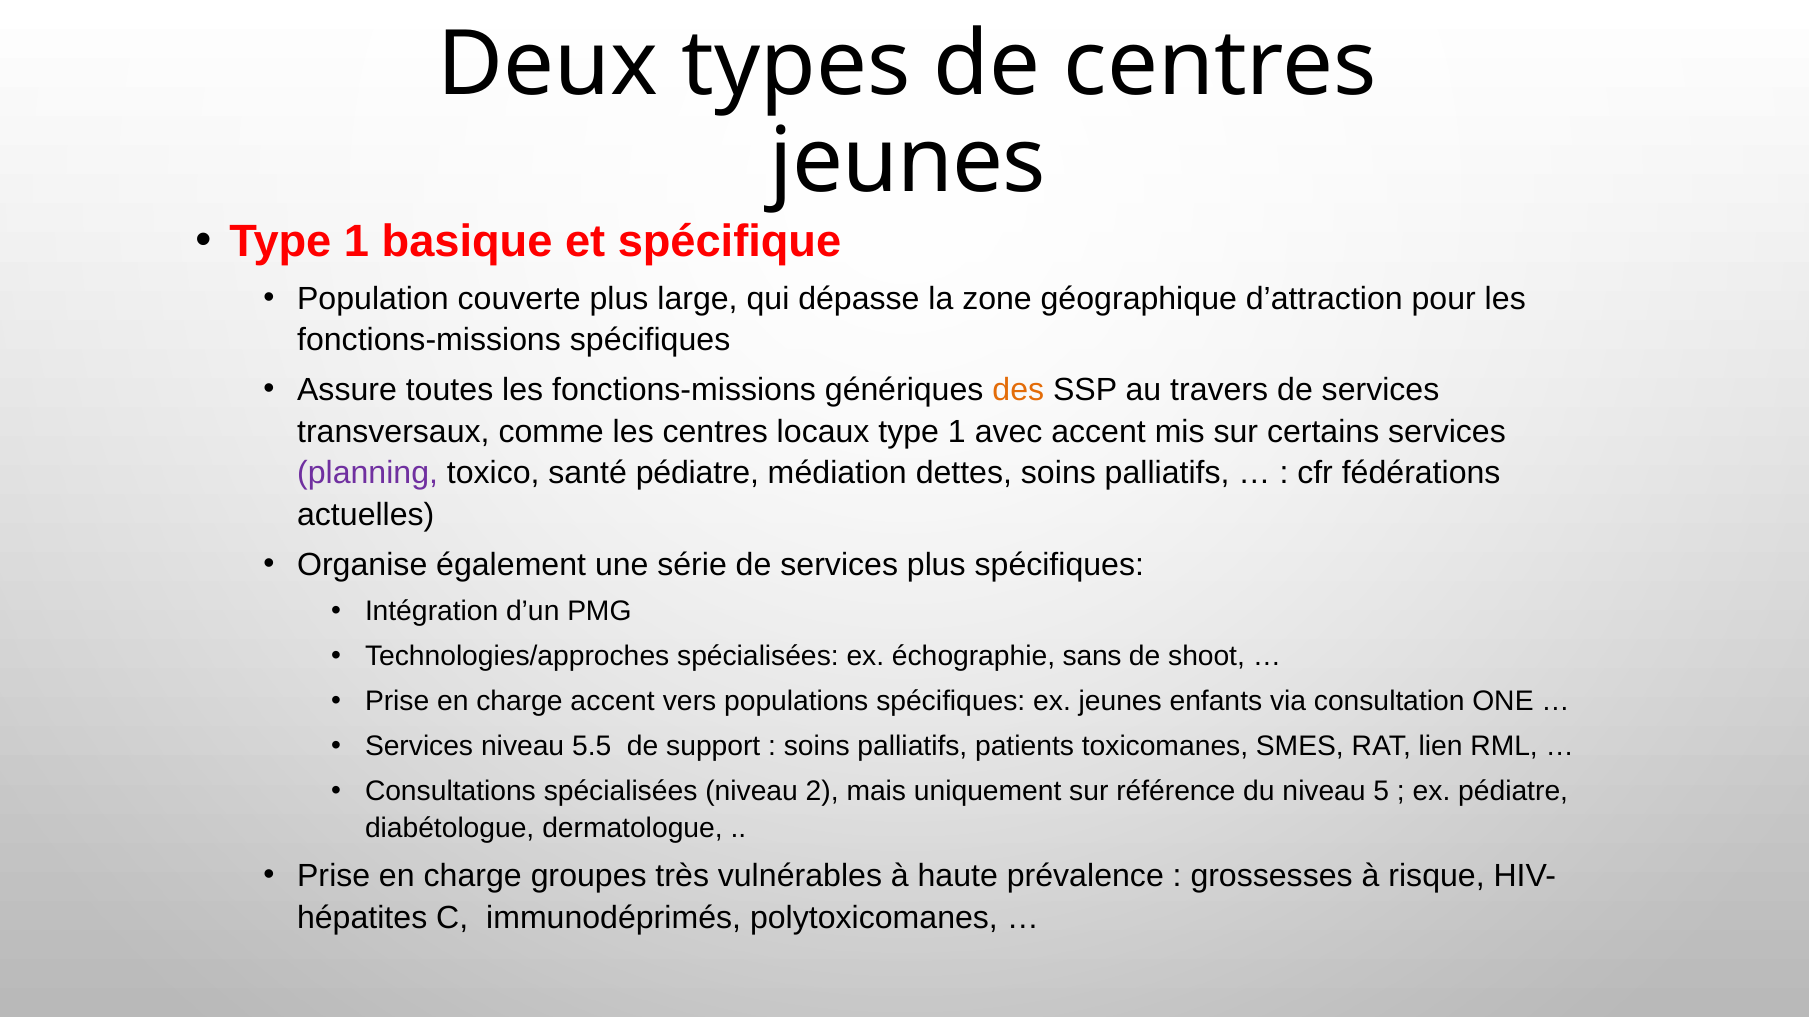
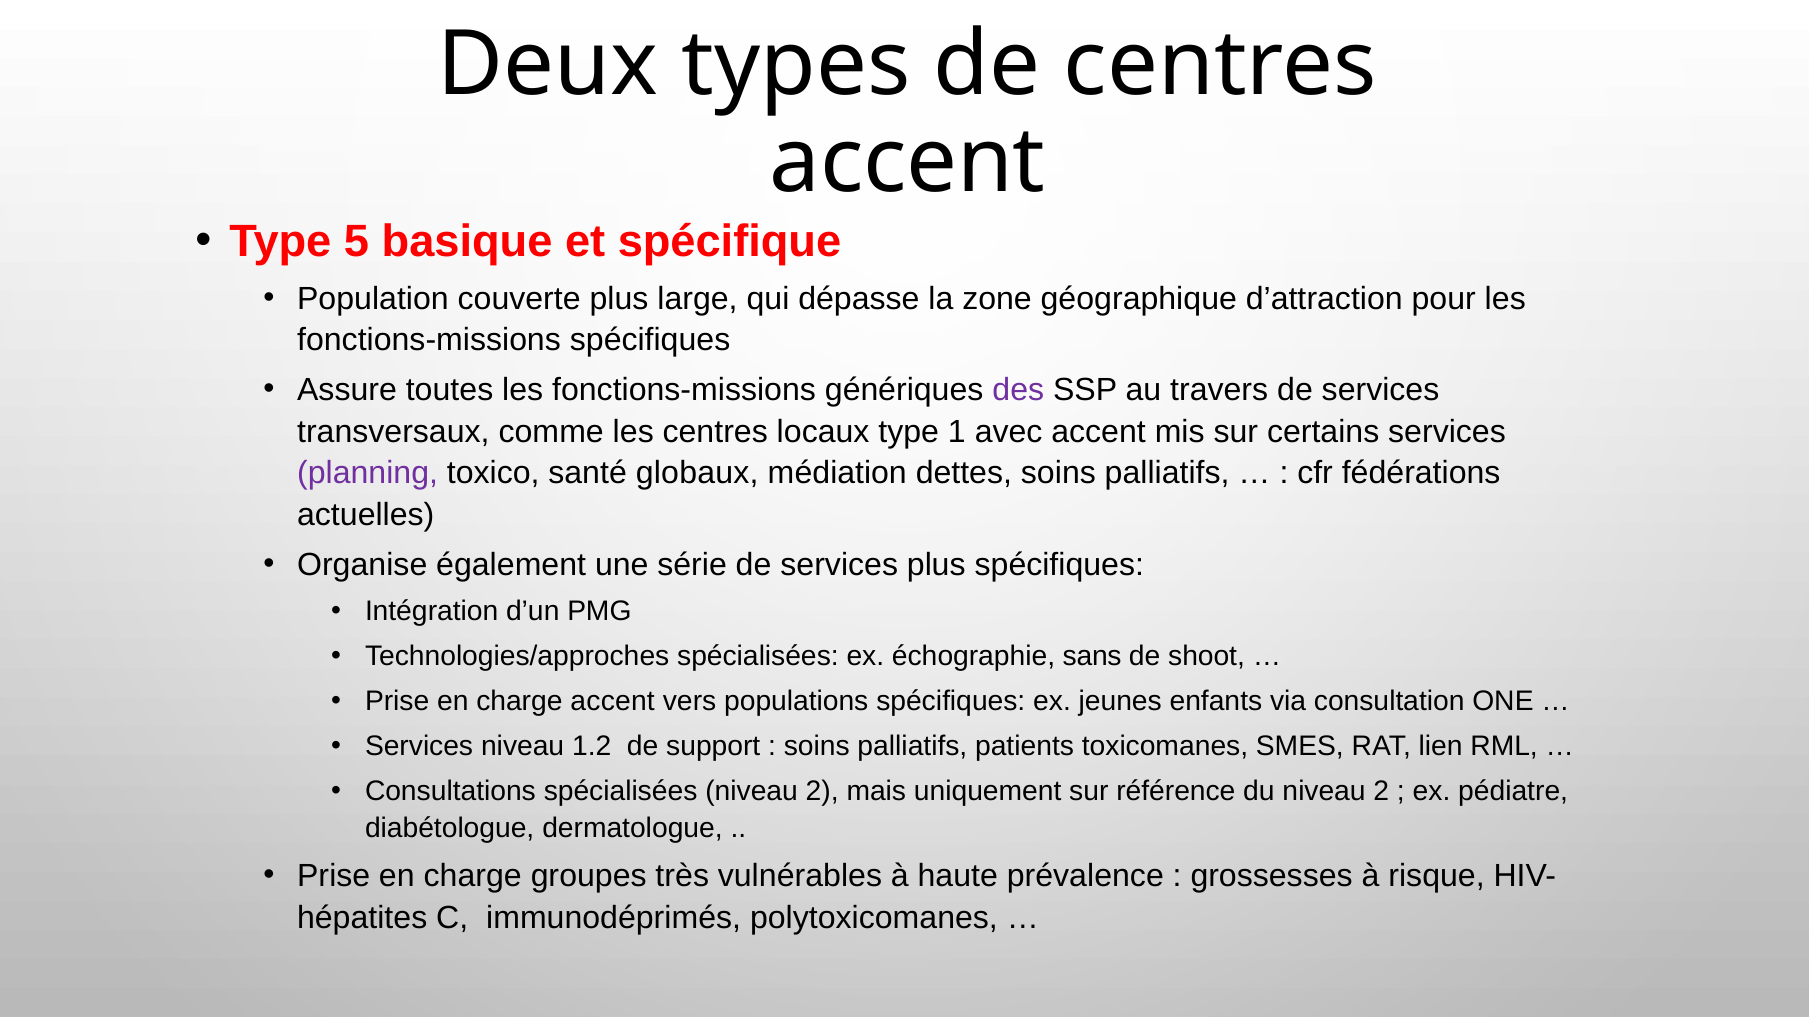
jeunes: jeunes -> accent (907, 162)
1: 1 -> 5 (357, 242)
des colour: orange -> purple (1018, 390)
santé pédiatre: pédiatre -> globaux (697, 473)
5.5: 5.5 -> 1.2 (592, 747)
du niveau 5: 5 -> 2 (1381, 792)
